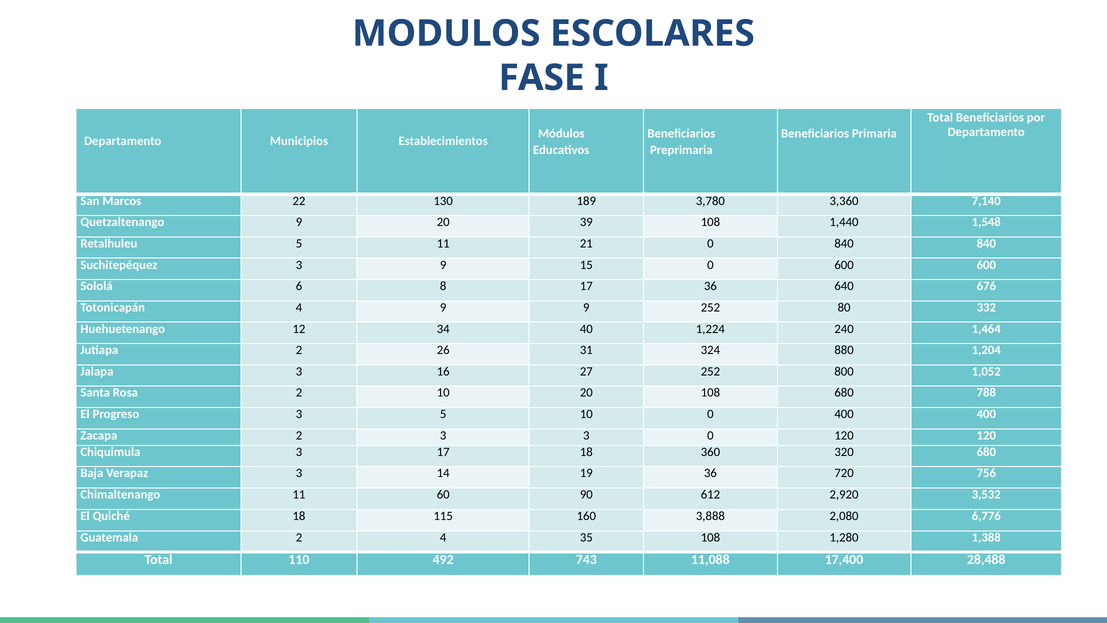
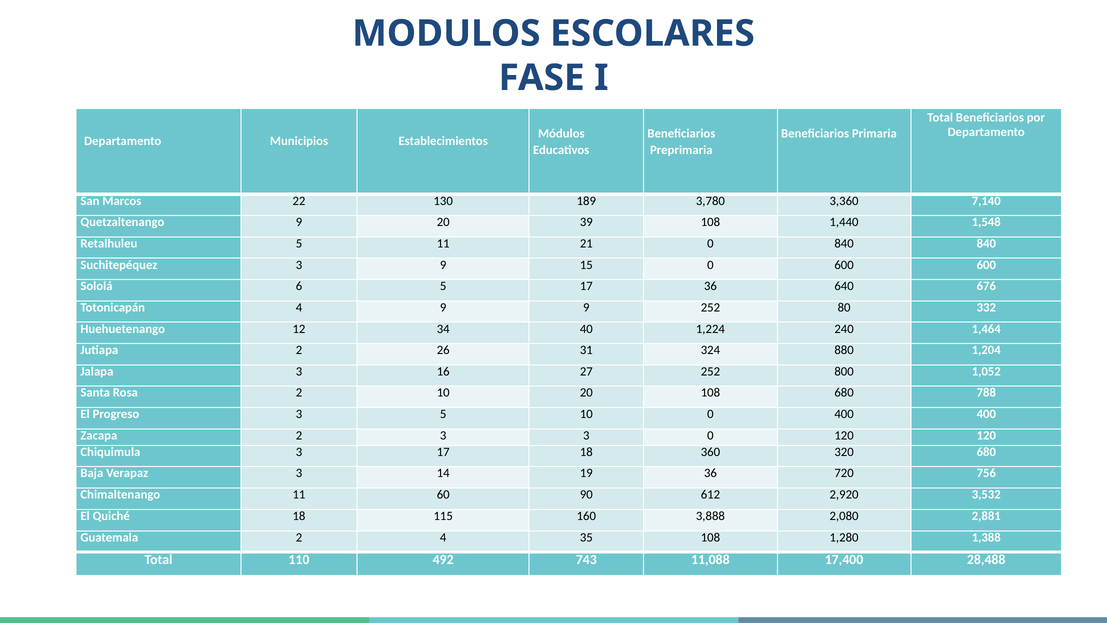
6 8: 8 -> 5 (443, 286)
6,776: 6,776 -> 2,881 (986, 516)
